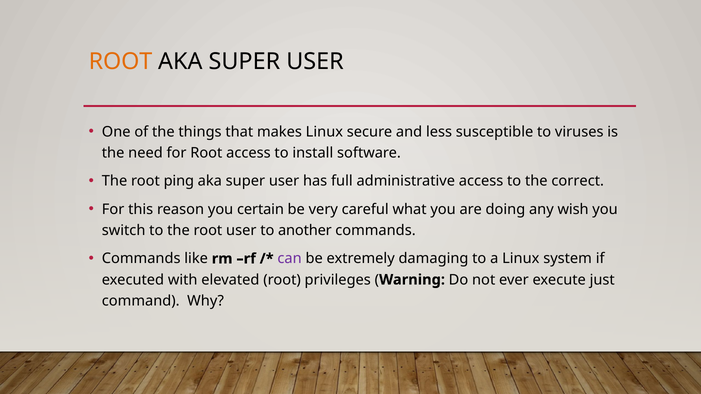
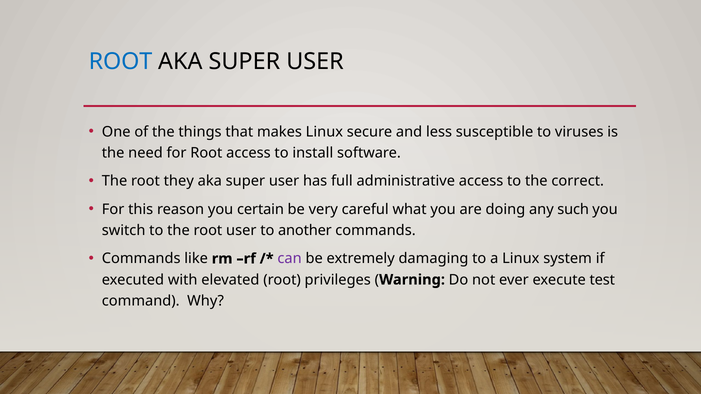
ROOT colour: orange -> blue (120, 61)
ping: ping -> they (179, 181)
wish: wish -> such (573, 210)
just: just -> test (602, 280)
